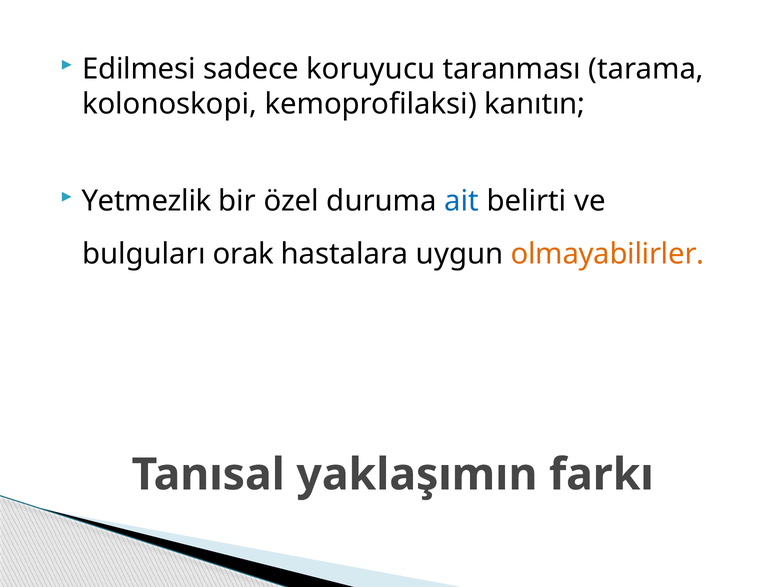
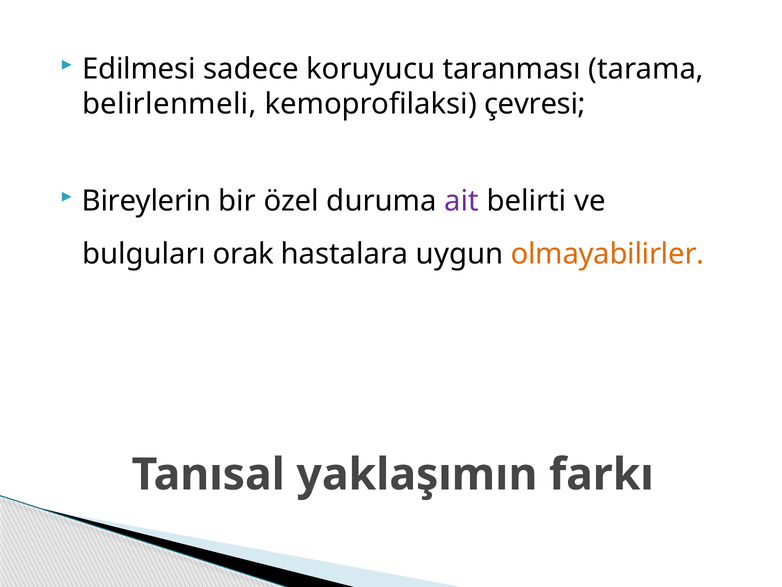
kolonoskopi: kolonoskopi -> belirlenmeli (169, 104)
kanıtın: kanıtın -> çevresi (535, 104)
Yetmezlik: Yetmezlik -> Bireylerin (147, 201)
ait colour: blue -> purple (462, 201)
